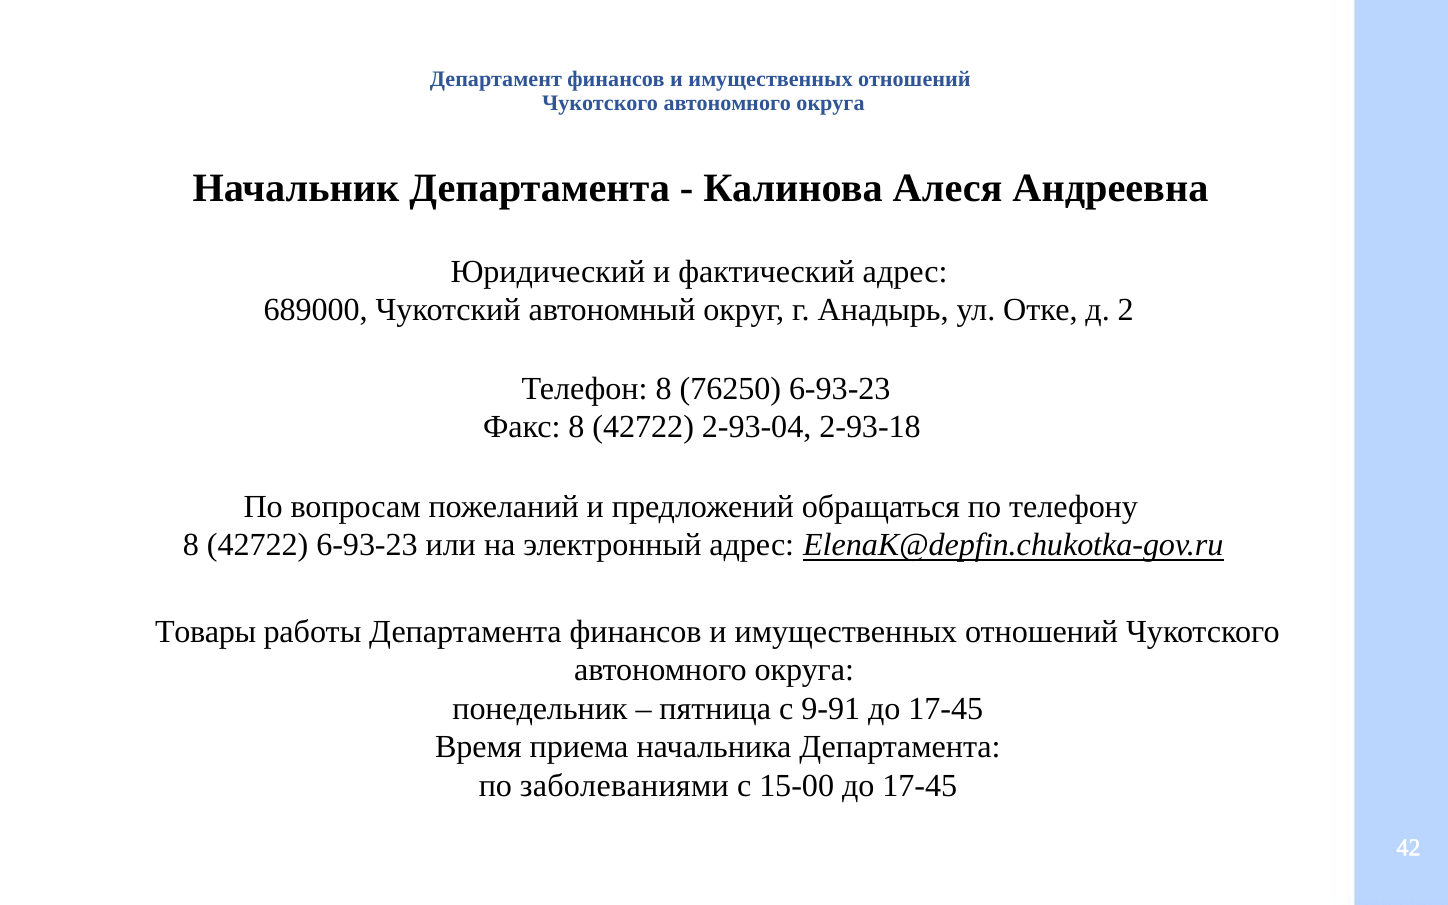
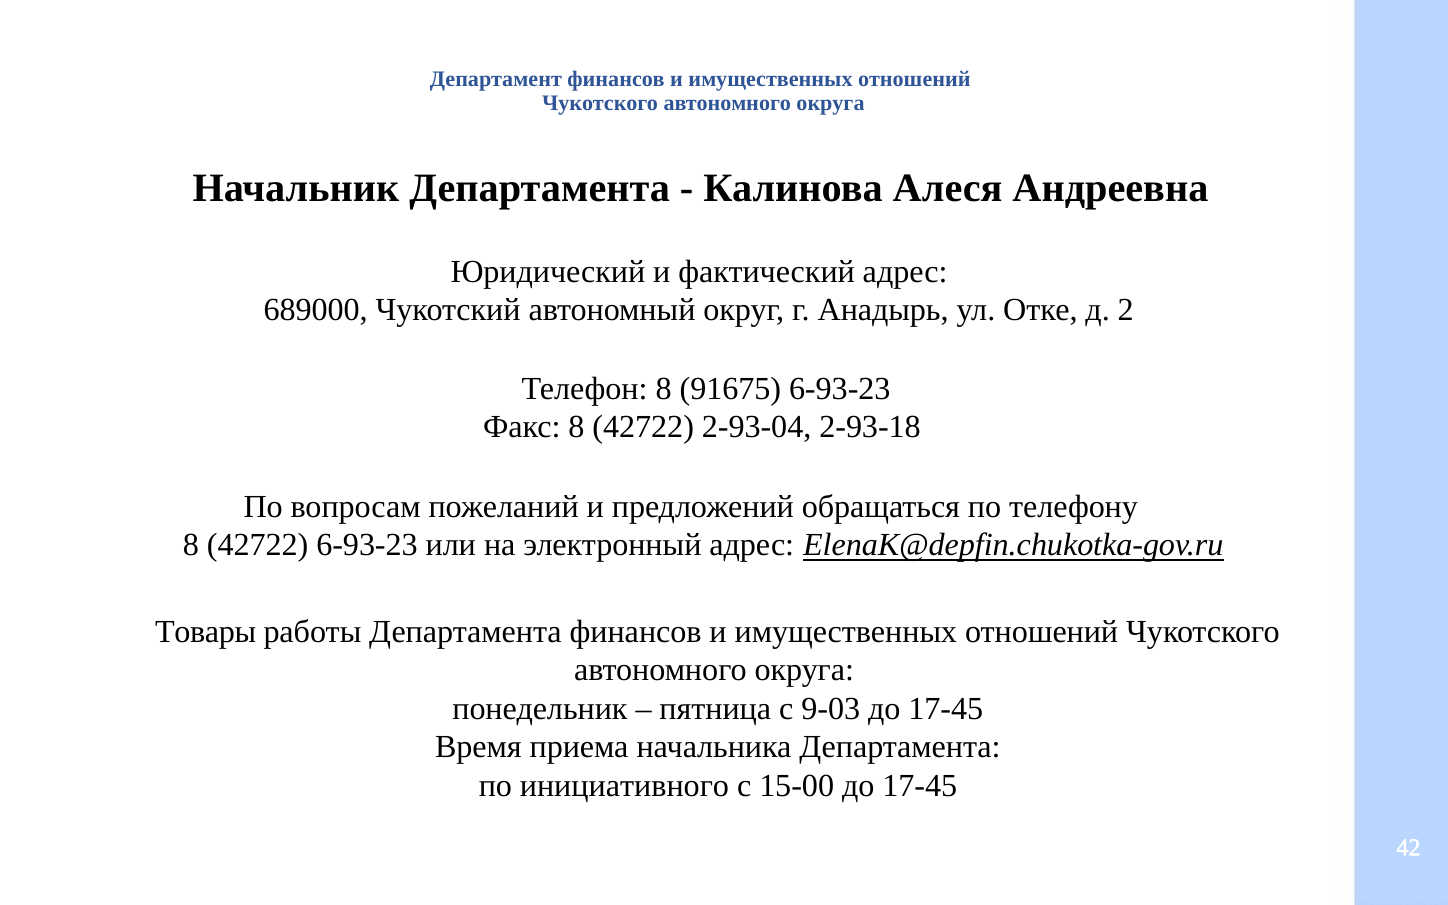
76250: 76250 -> 91675 (730, 389)
9-91: 9-91 -> 9-03 (831, 709)
заболеваниями: заболеваниями -> инициативного (624, 786)
